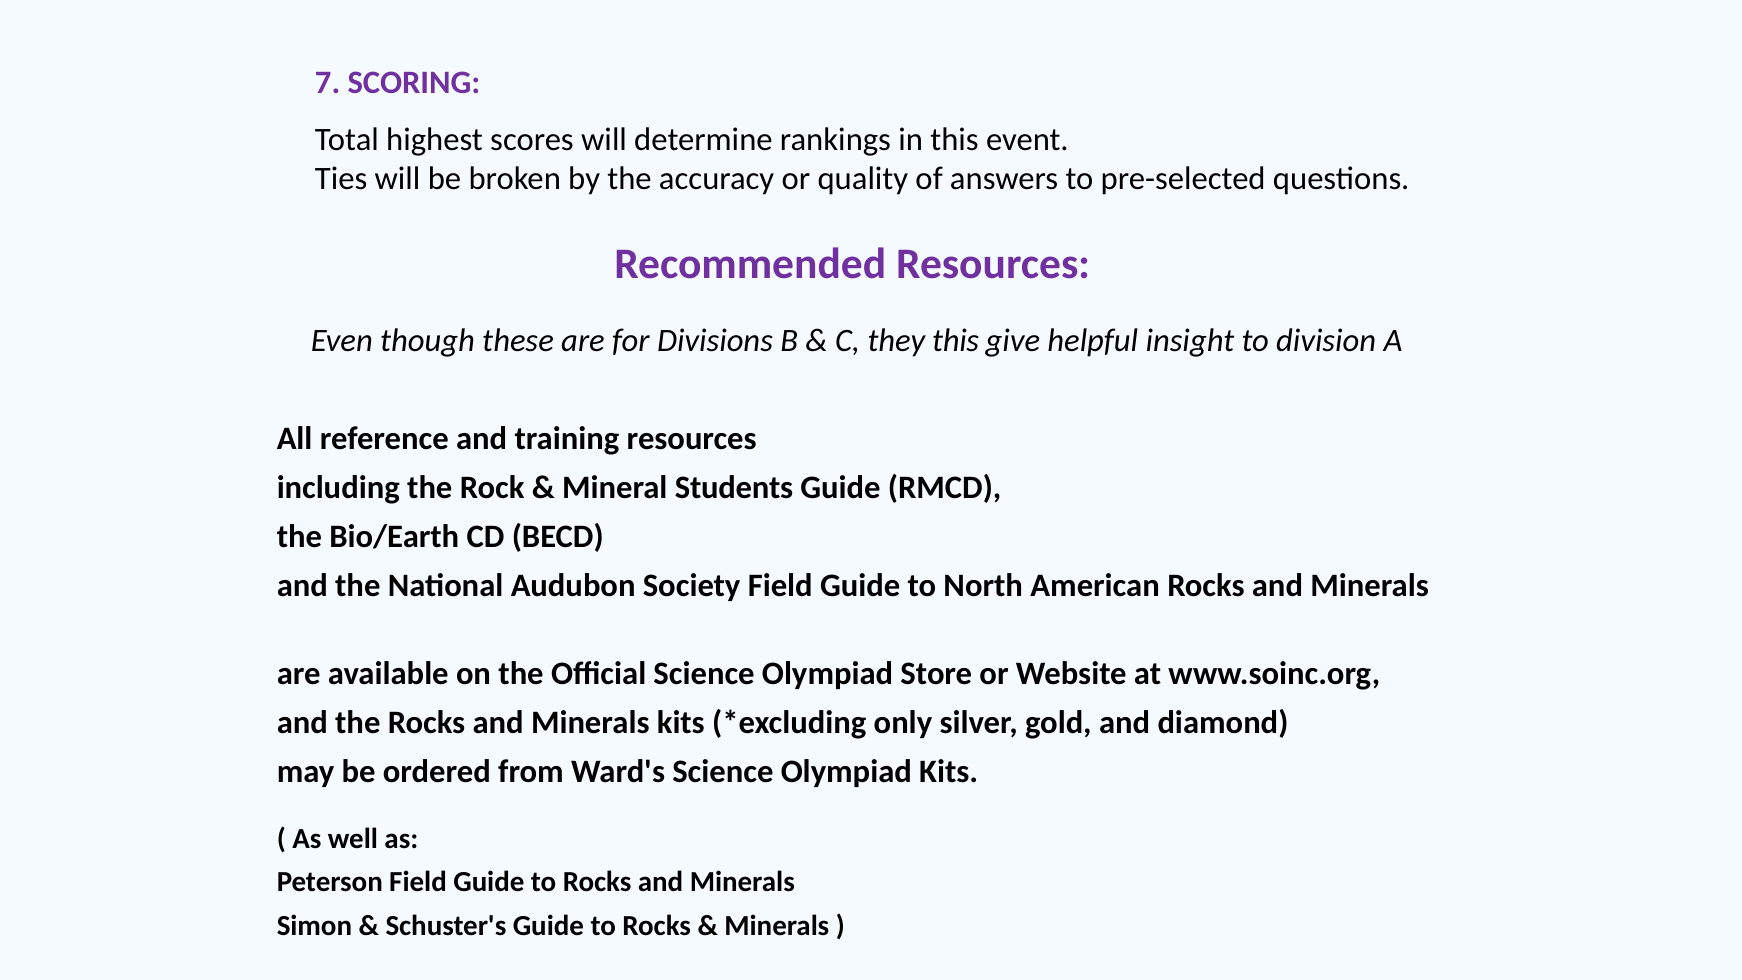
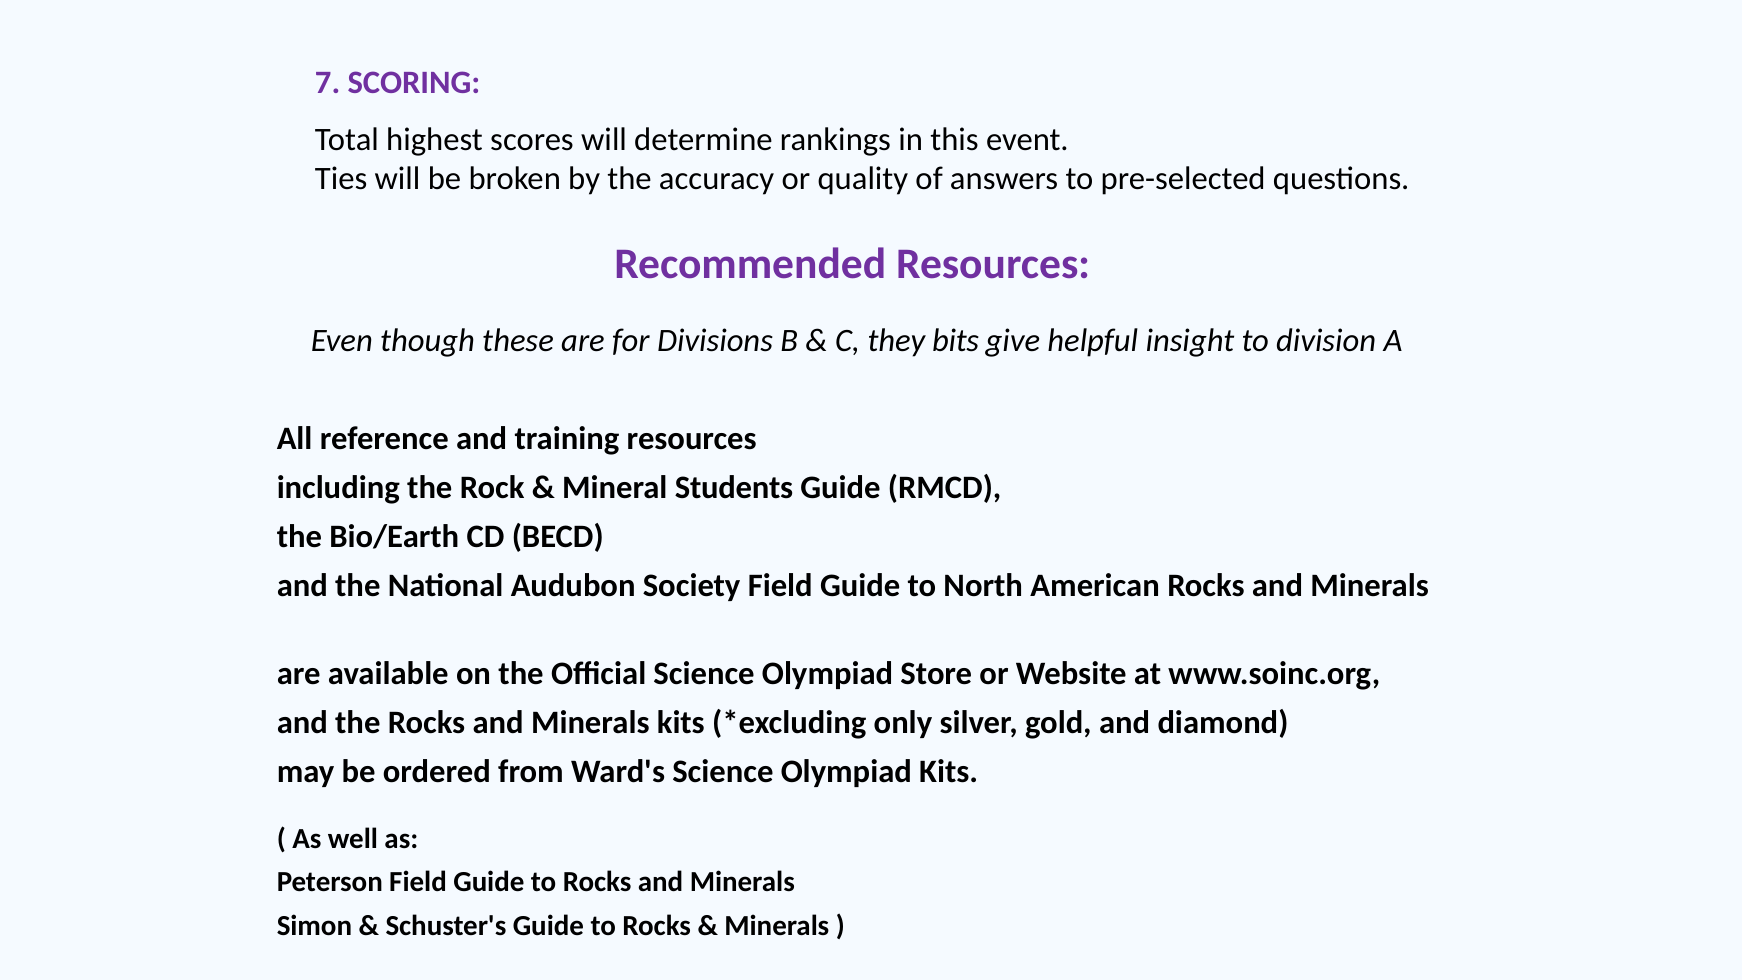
they this: this -> bits (956, 341)
